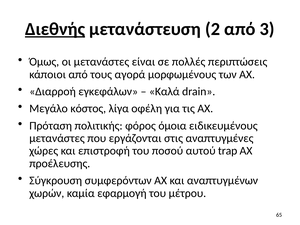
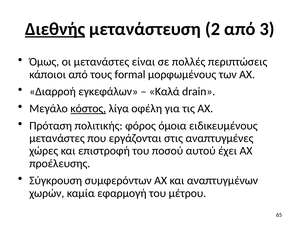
αγορά: αγορά -> formal (130, 74)
κόστος underline: none -> present (88, 109)
trap: trap -> έχει (228, 151)
